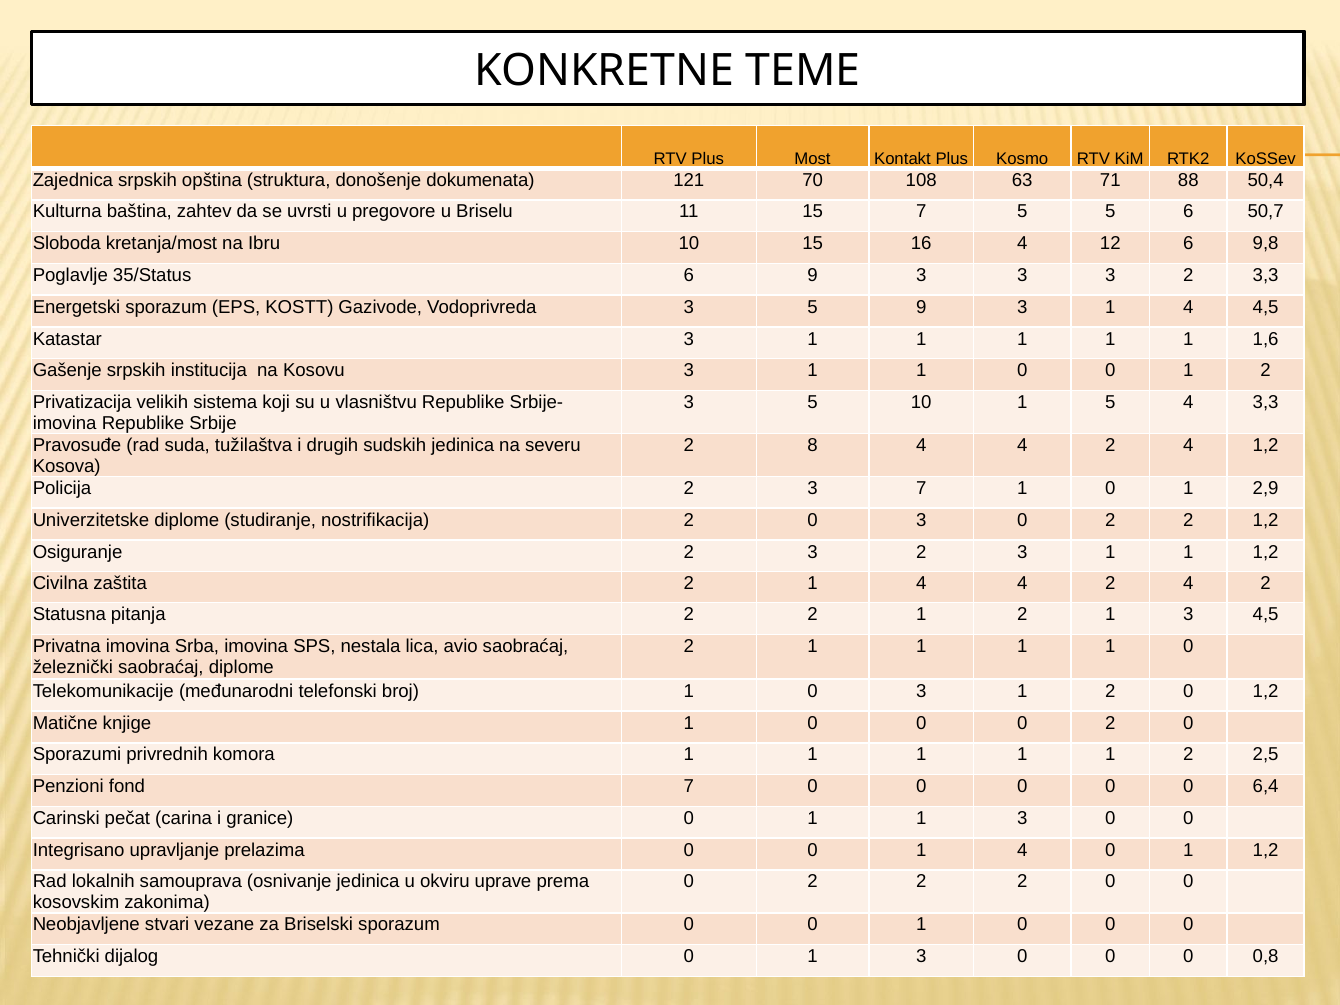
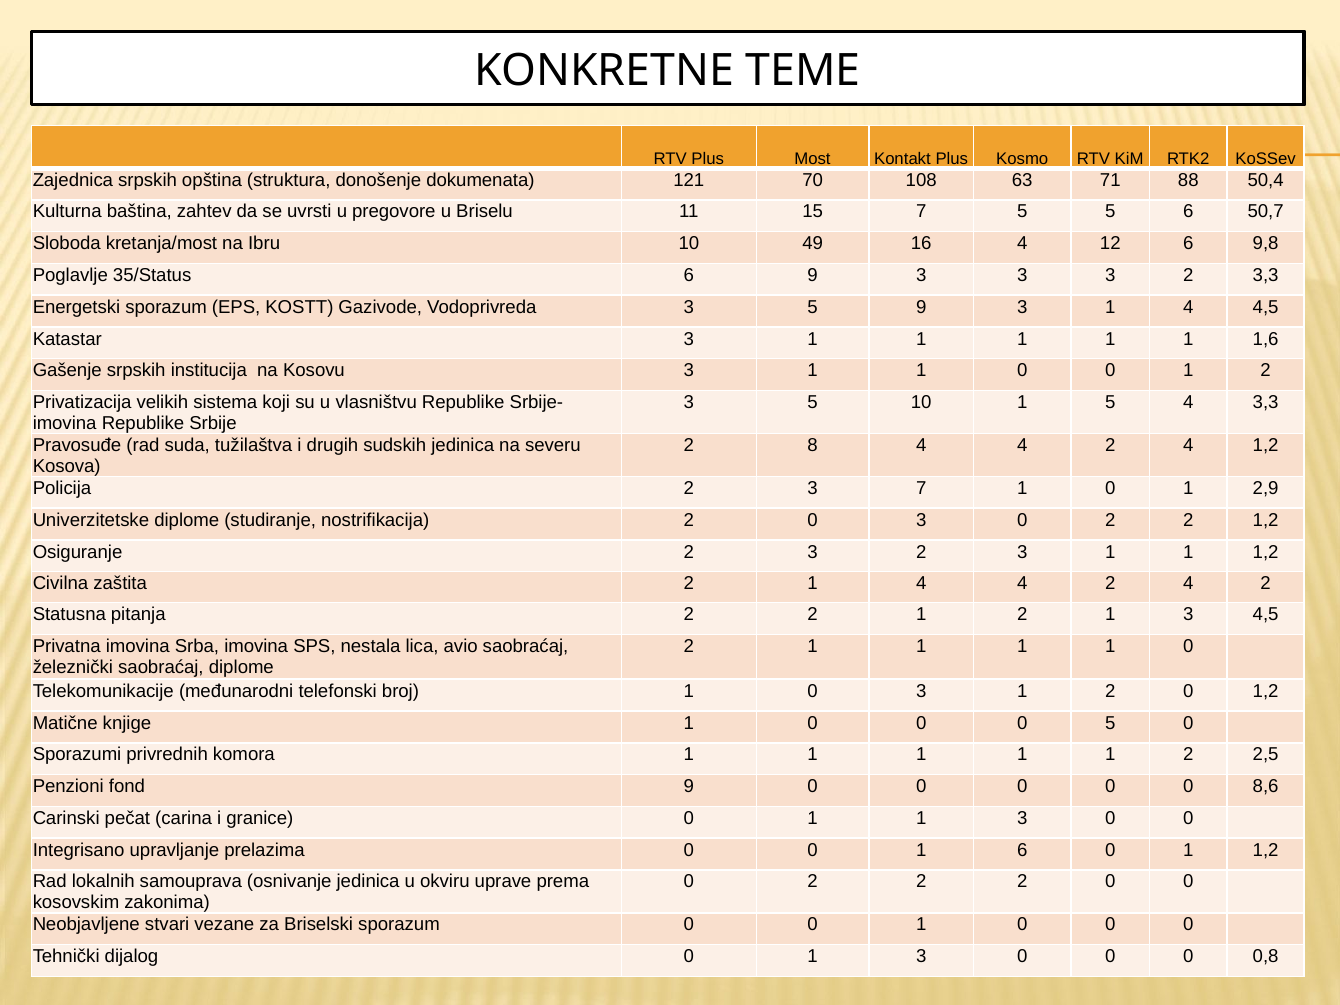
10 15: 15 -> 49 (813, 244)
0 0 2: 2 -> 5 (1110, 723)
fond 7: 7 -> 9 (689, 787)
6,4: 6,4 -> 8,6 (1266, 787)
0 1 4: 4 -> 6 (1022, 850)
